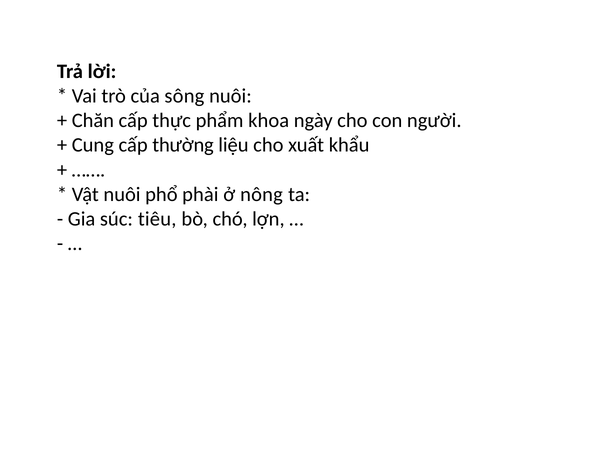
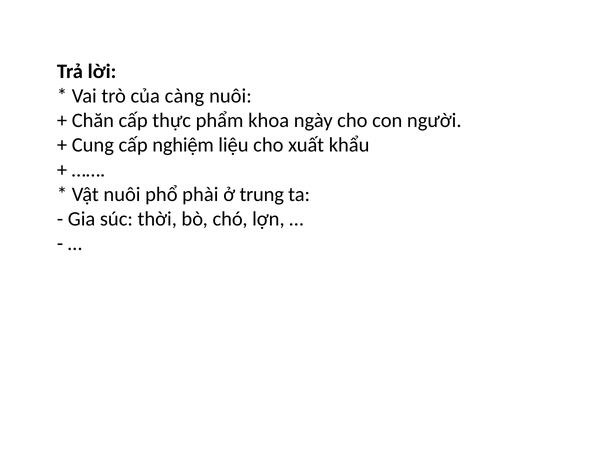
sông: sông -> càng (184, 96)
thường: thường -> nghiệm (183, 145)
nông: nông -> trung (262, 194)
tiêu: tiêu -> thời (157, 219)
